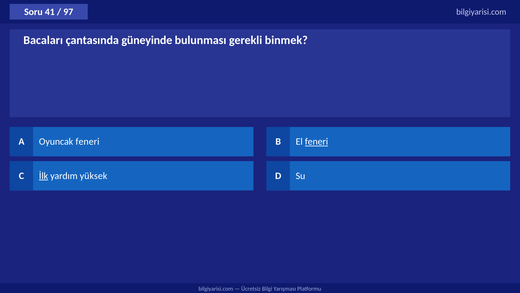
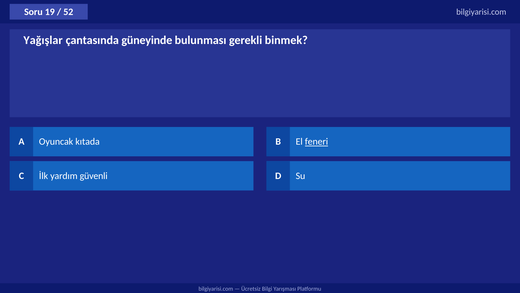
41: 41 -> 19 (50, 12)
97: 97 -> 52 (68, 12)
Bacaları: Bacaları -> Yağışlar (43, 40)
Oyuncak feneri: feneri -> kıtada (88, 142)
İlk underline: present -> none (44, 176)
yüksek: yüksek -> güvenli (94, 176)
